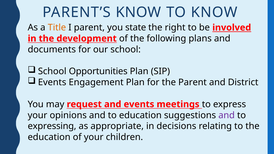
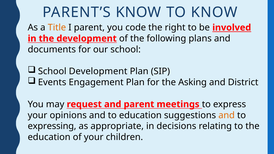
state: state -> code (136, 28)
School Opportunities: Opportunities -> Development (98, 71)
the Parent: Parent -> Asking (193, 82)
and events: events -> parent (139, 104)
and colour: purple -> orange (227, 115)
